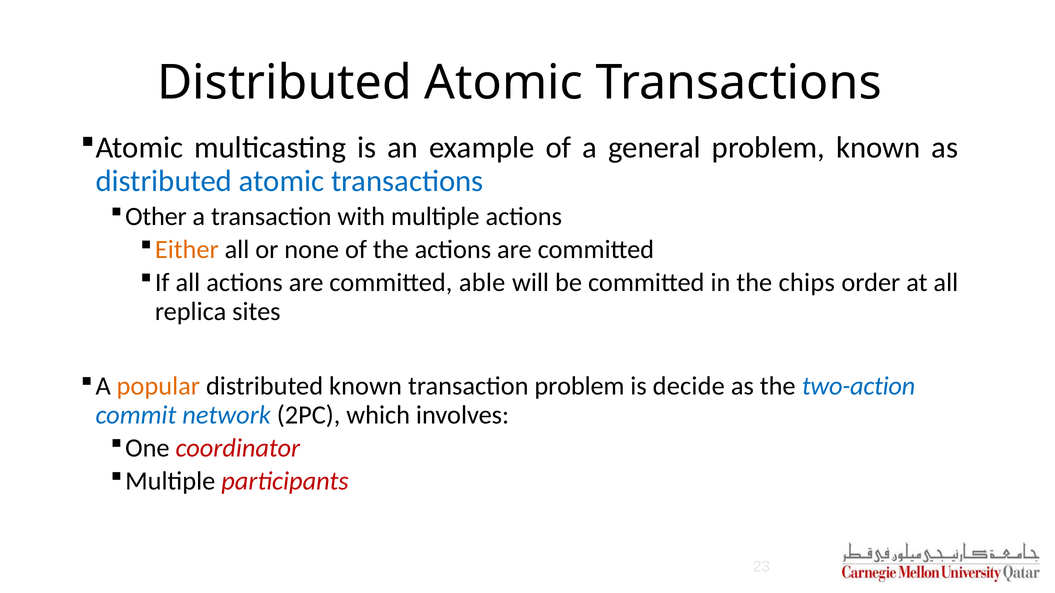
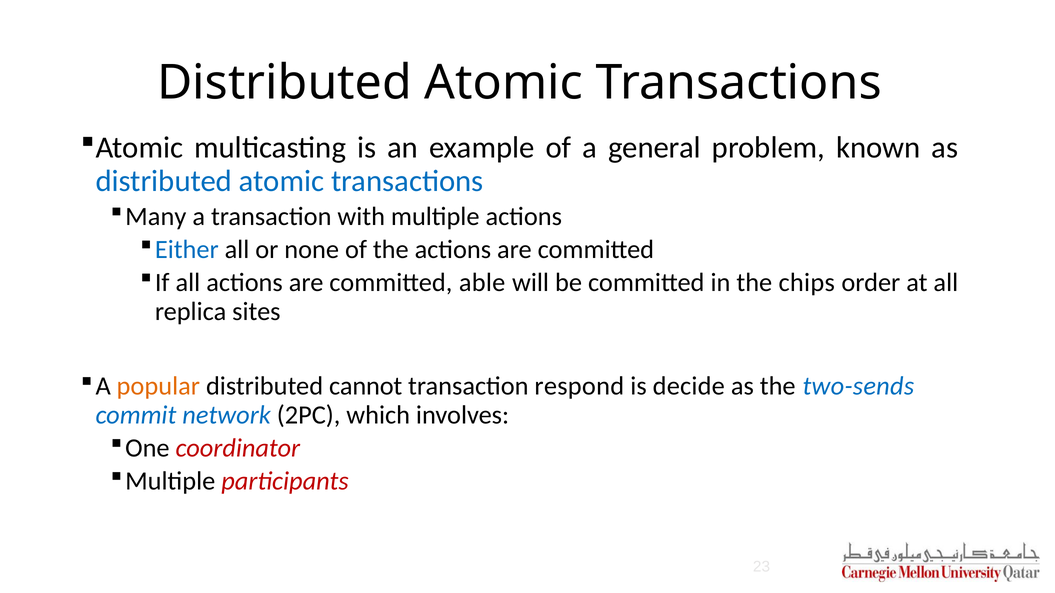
Other: Other -> Many (156, 217)
Either colour: orange -> blue (187, 250)
distributed known: known -> cannot (366, 386)
transaction problem: problem -> respond (579, 386)
two-action: two-action -> two-sends (858, 386)
